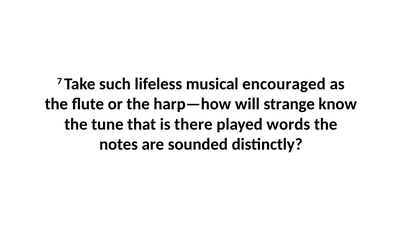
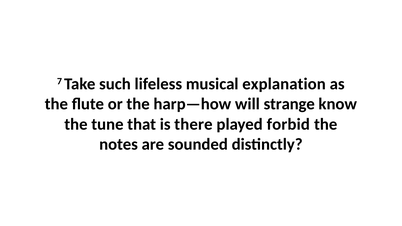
encouraged: encouraged -> explanation (284, 84)
words: words -> forbid (288, 124)
